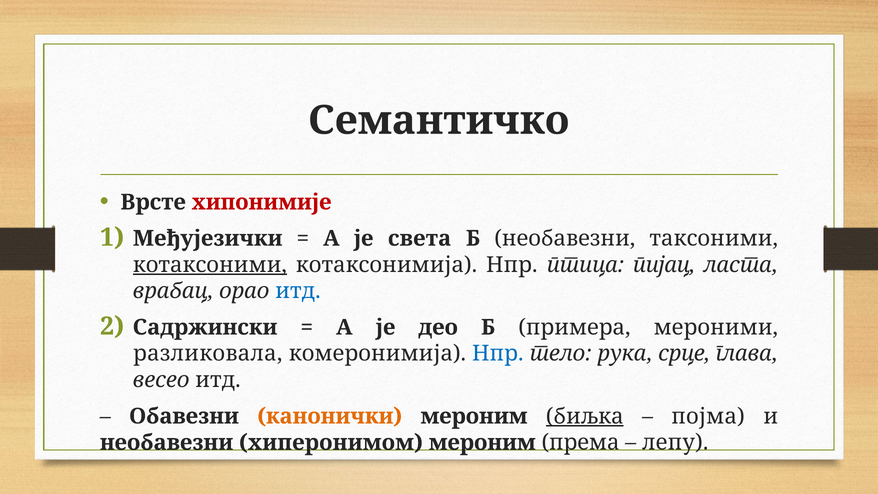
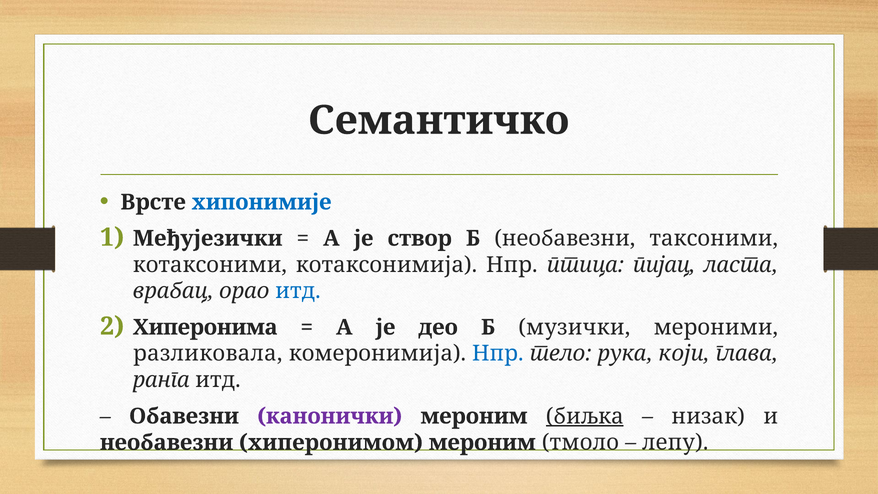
хипонимије colour: red -> blue (262, 202)
света: света -> створ (420, 238)
котаксоними underline: present -> none (210, 265)
Садржински: Садржински -> Хиперонима (205, 327)
примера: примера -> музички (574, 327)
срце: срце -> који (684, 354)
весео: весео -> ранга (161, 380)
канонички colour: orange -> purple (330, 416)
појма: појма -> низак (708, 416)
према: према -> тмоло (580, 442)
